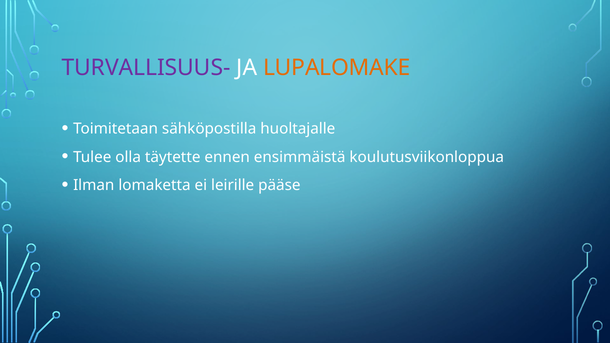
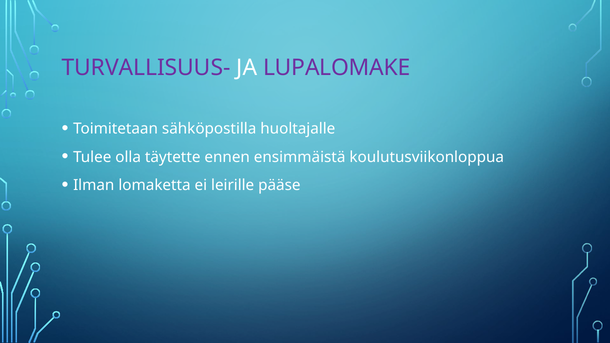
LUPALOMAKE colour: orange -> purple (337, 68)
